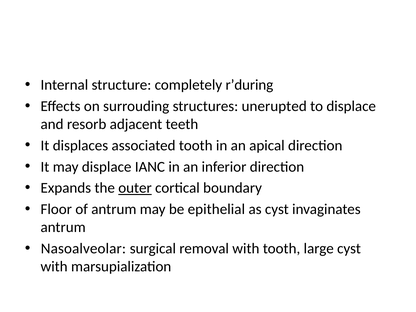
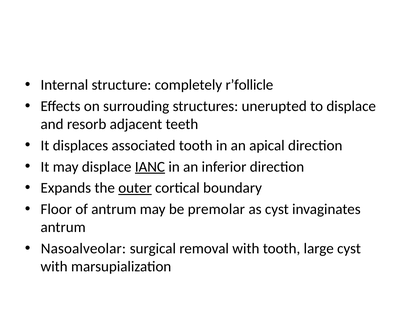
r’during: r’during -> r’follicle (249, 85)
IANC underline: none -> present (150, 167)
epithelial: epithelial -> premolar (216, 209)
